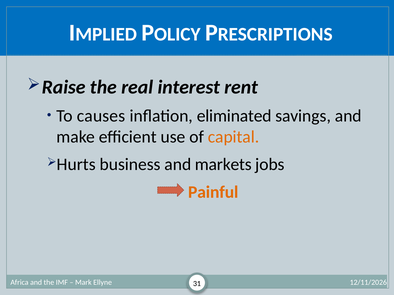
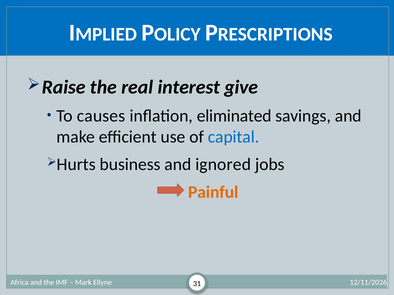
rent: rent -> give (241, 87)
capital colour: orange -> blue (234, 137)
markets: markets -> ignored (223, 165)
